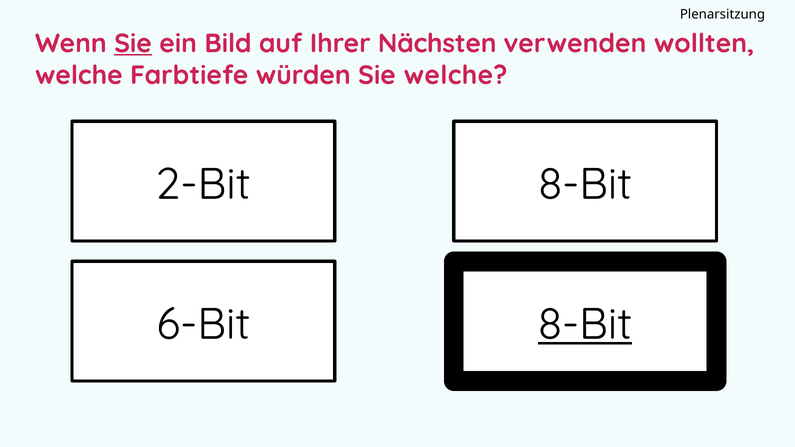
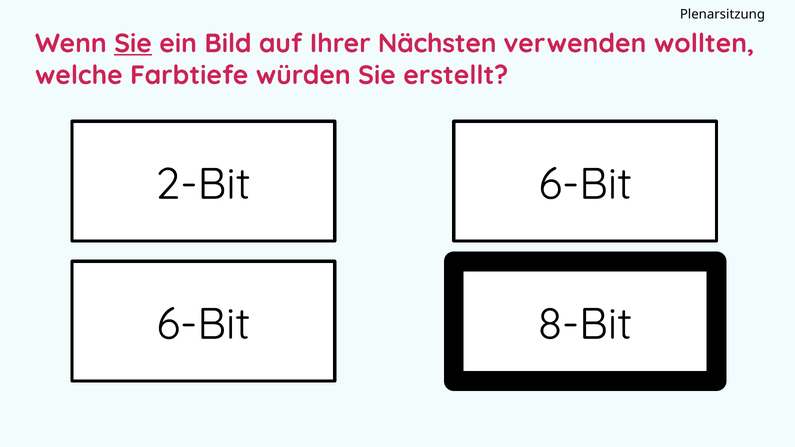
Sie welche: welche -> erstellt (456, 75)
2-Bit 8-Bit: 8-Bit -> 6-Bit (585, 184)
8-Bit underline: present -> none (585, 324)
